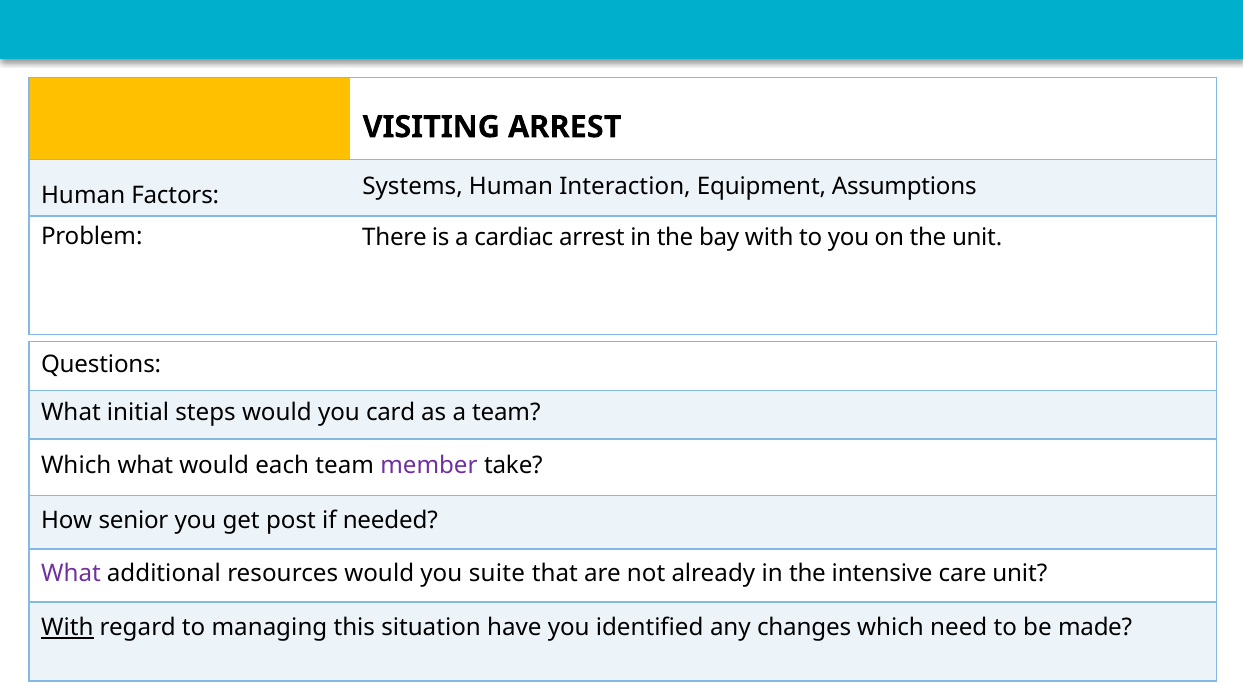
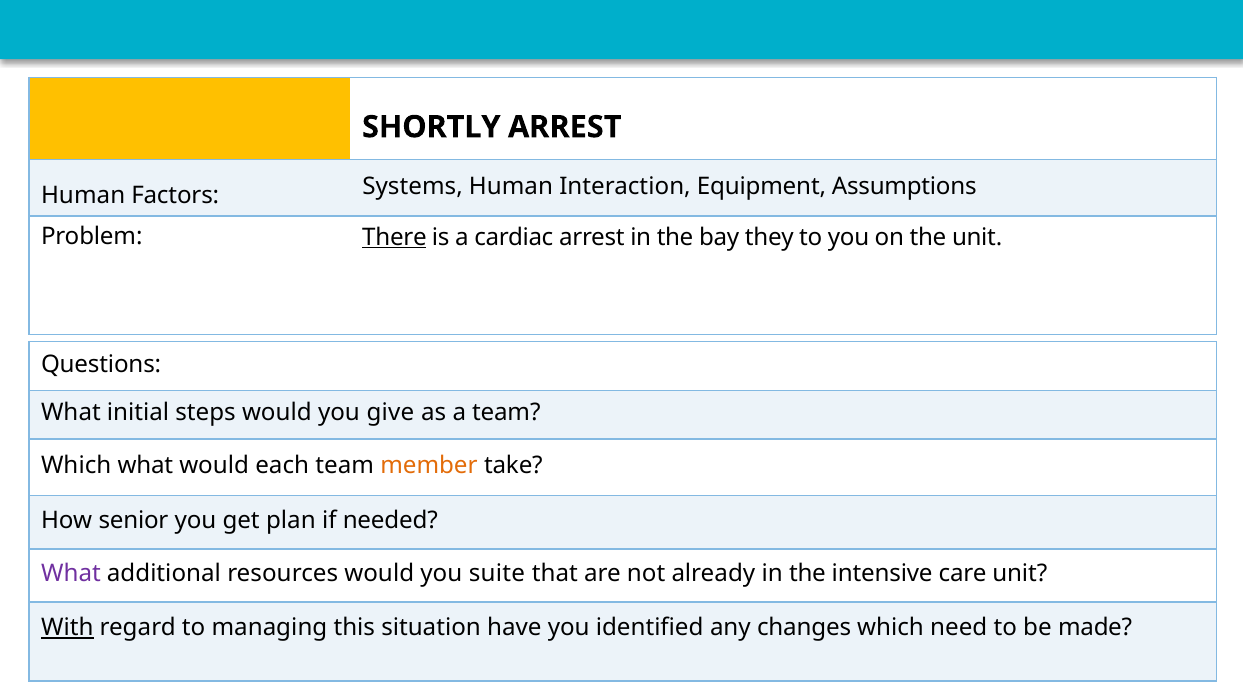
VISITING: VISITING -> SHORTLY (431, 127)
There underline: none -> present (395, 237)
bay with: with -> they (769, 237)
card: card -> give (390, 413)
member colour: purple -> orange (429, 465)
post: post -> plan (291, 520)
